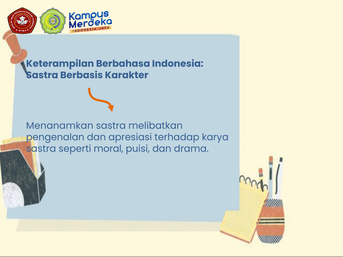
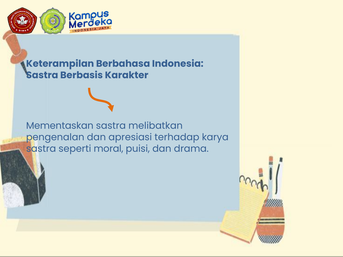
Menanamkan: Menanamkan -> Mementaskan (60, 126)
